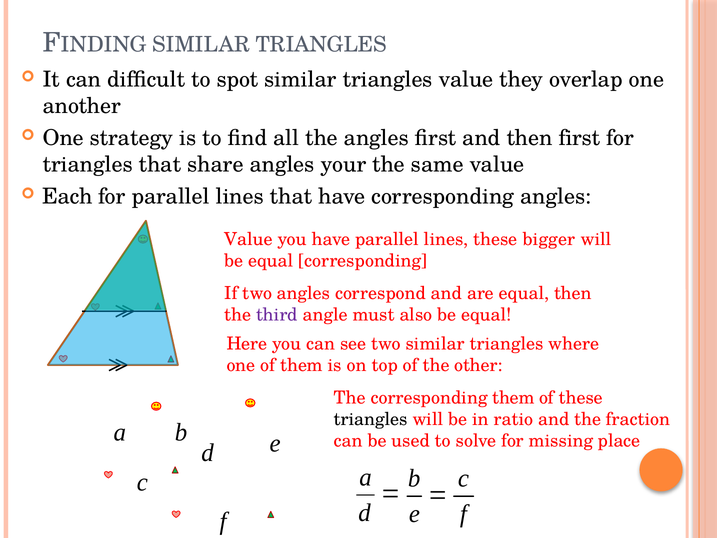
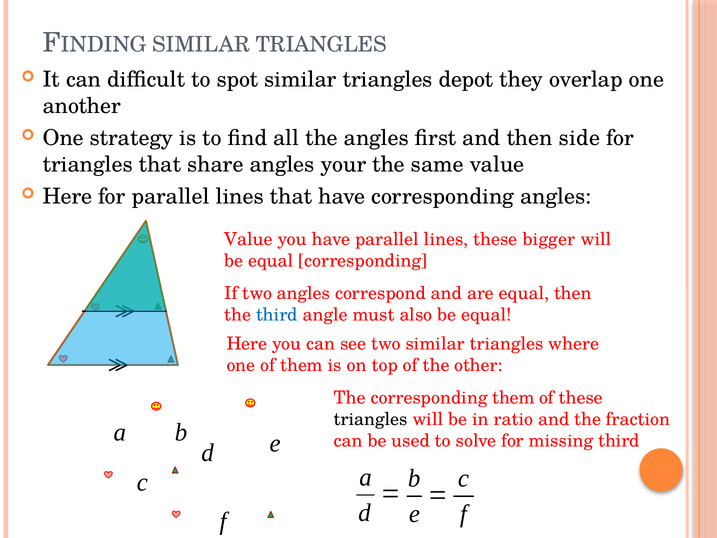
triangles value: value -> depot (466, 79)
then first: first -> side (579, 138)
Each: Each -> Here (67, 196)
third colour: purple -> blue (277, 315)
missing place: place -> third (619, 441)
